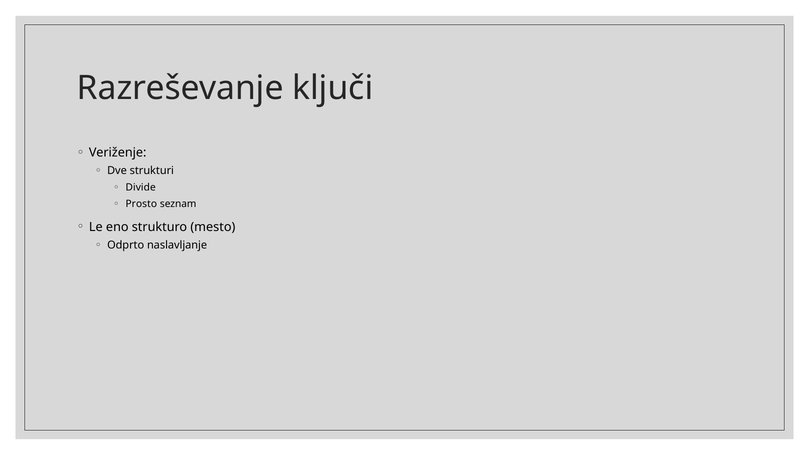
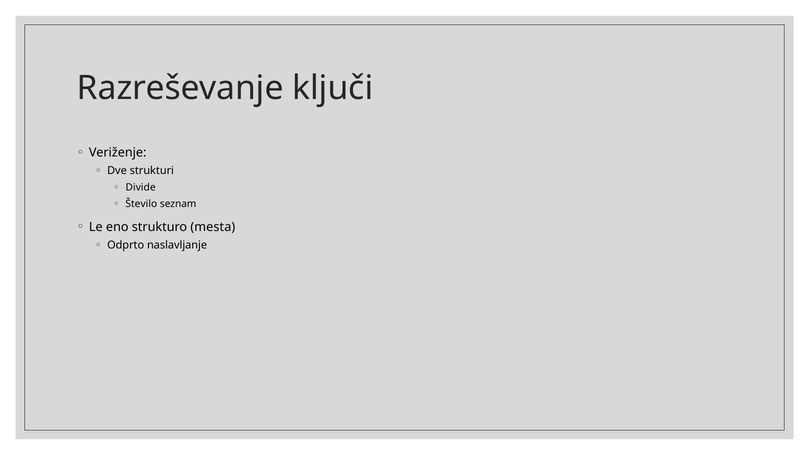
Prosto: Prosto -> Število (141, 204)
mesto: mesto -> mesta (213, 227)
